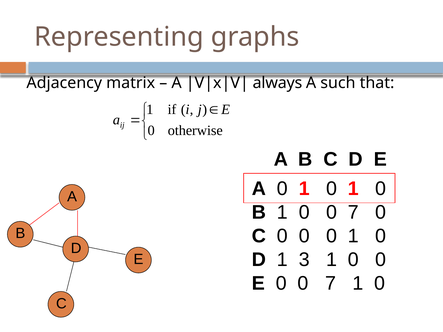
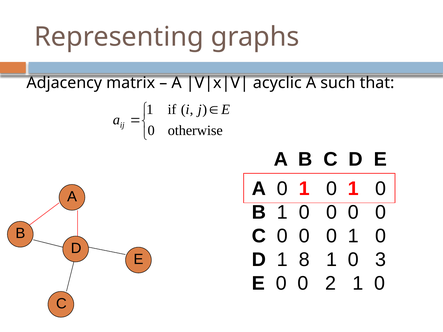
always: always -> acyclic (277, 83)
1 0 0 7: 7 -> 0 (353, 213)
3: 3 -> 8 (304, 260)
0: 0 -> 3 (381, 260)
E 0 0 7: 7 -> 2 (330, 283)
